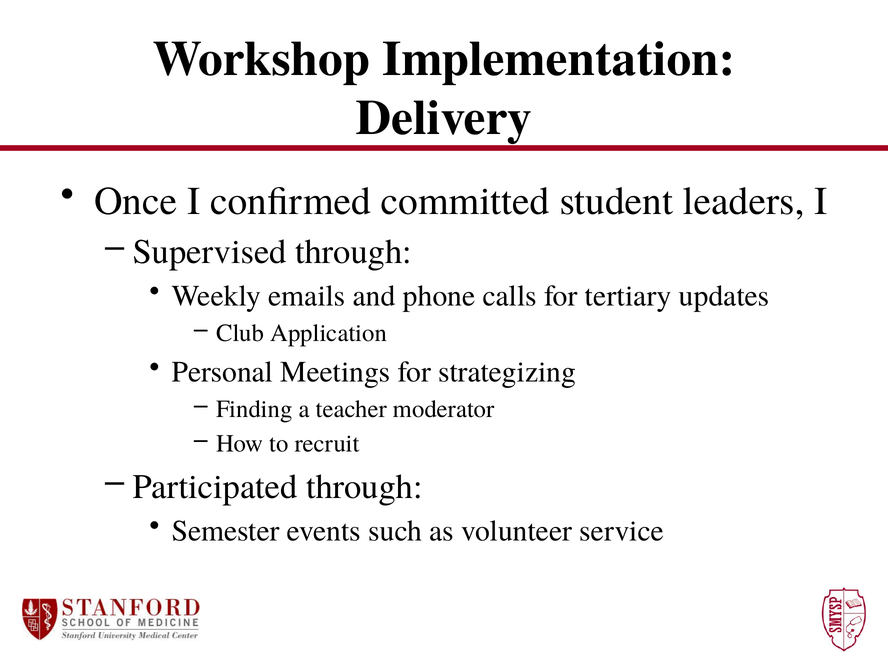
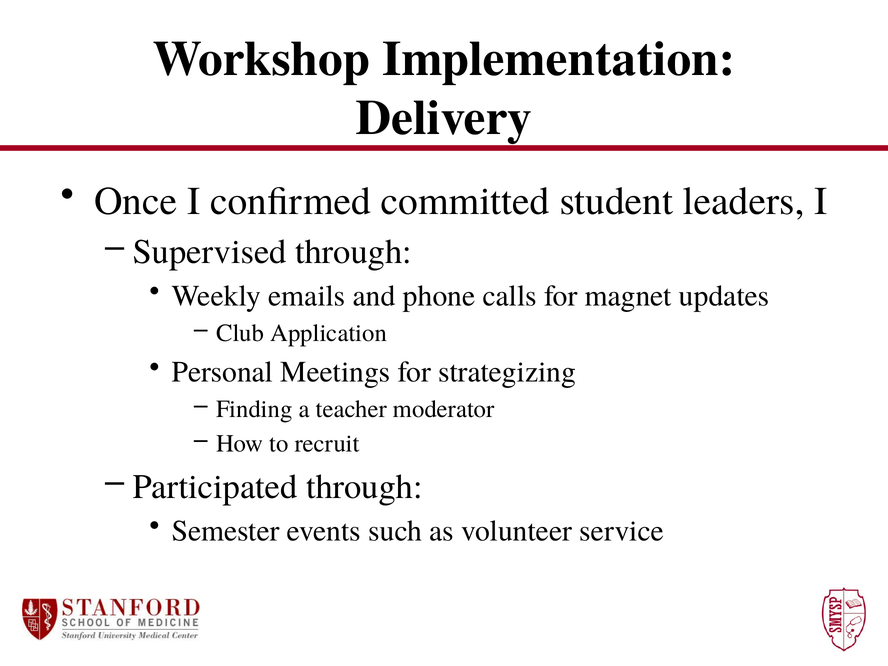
tertiary: tertiary -> magnet (628, 296)
